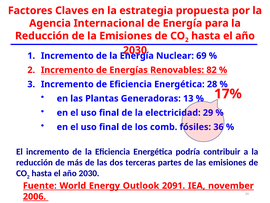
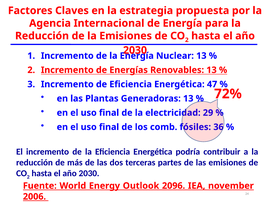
Nuclear 69: 69 -> 13 (201, 56)
Renovables 82: 82 -> 13 (212, 70)
28: 28 -> 47 (212, 84)
17%: 17% -> 72% (228, 94)
2091: 2091 -> 2096 (174, 185)
